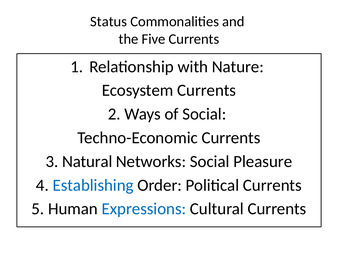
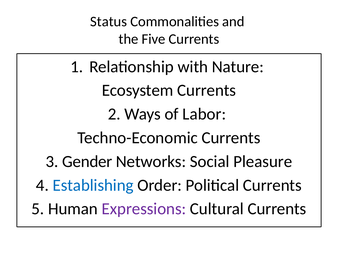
of Social: Social -> Labor (204, 114)
Natural: Natural -> Gender (87, 161)
Expressions colour: blue -> purple (144, 208)
